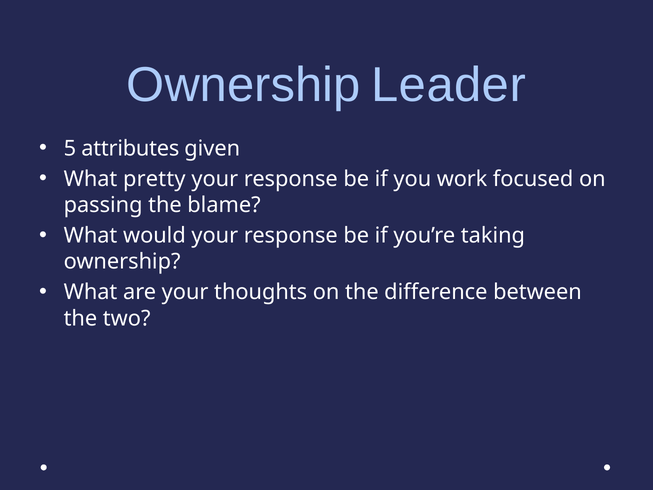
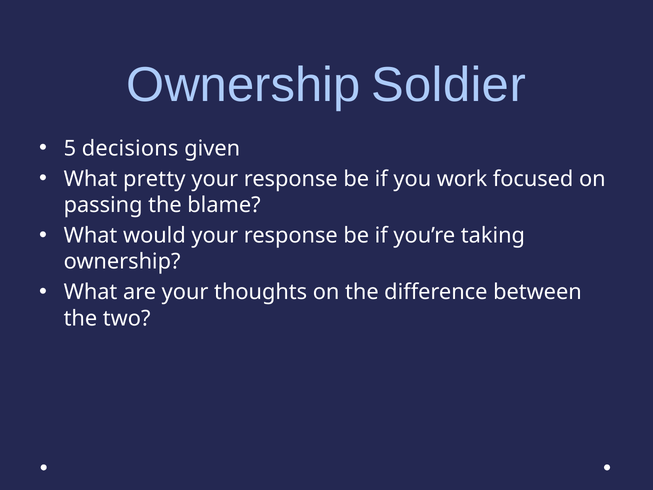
Leader: Leader -> Soldier (449, 85)
attributes: attributes -> decisions (130, 148)
